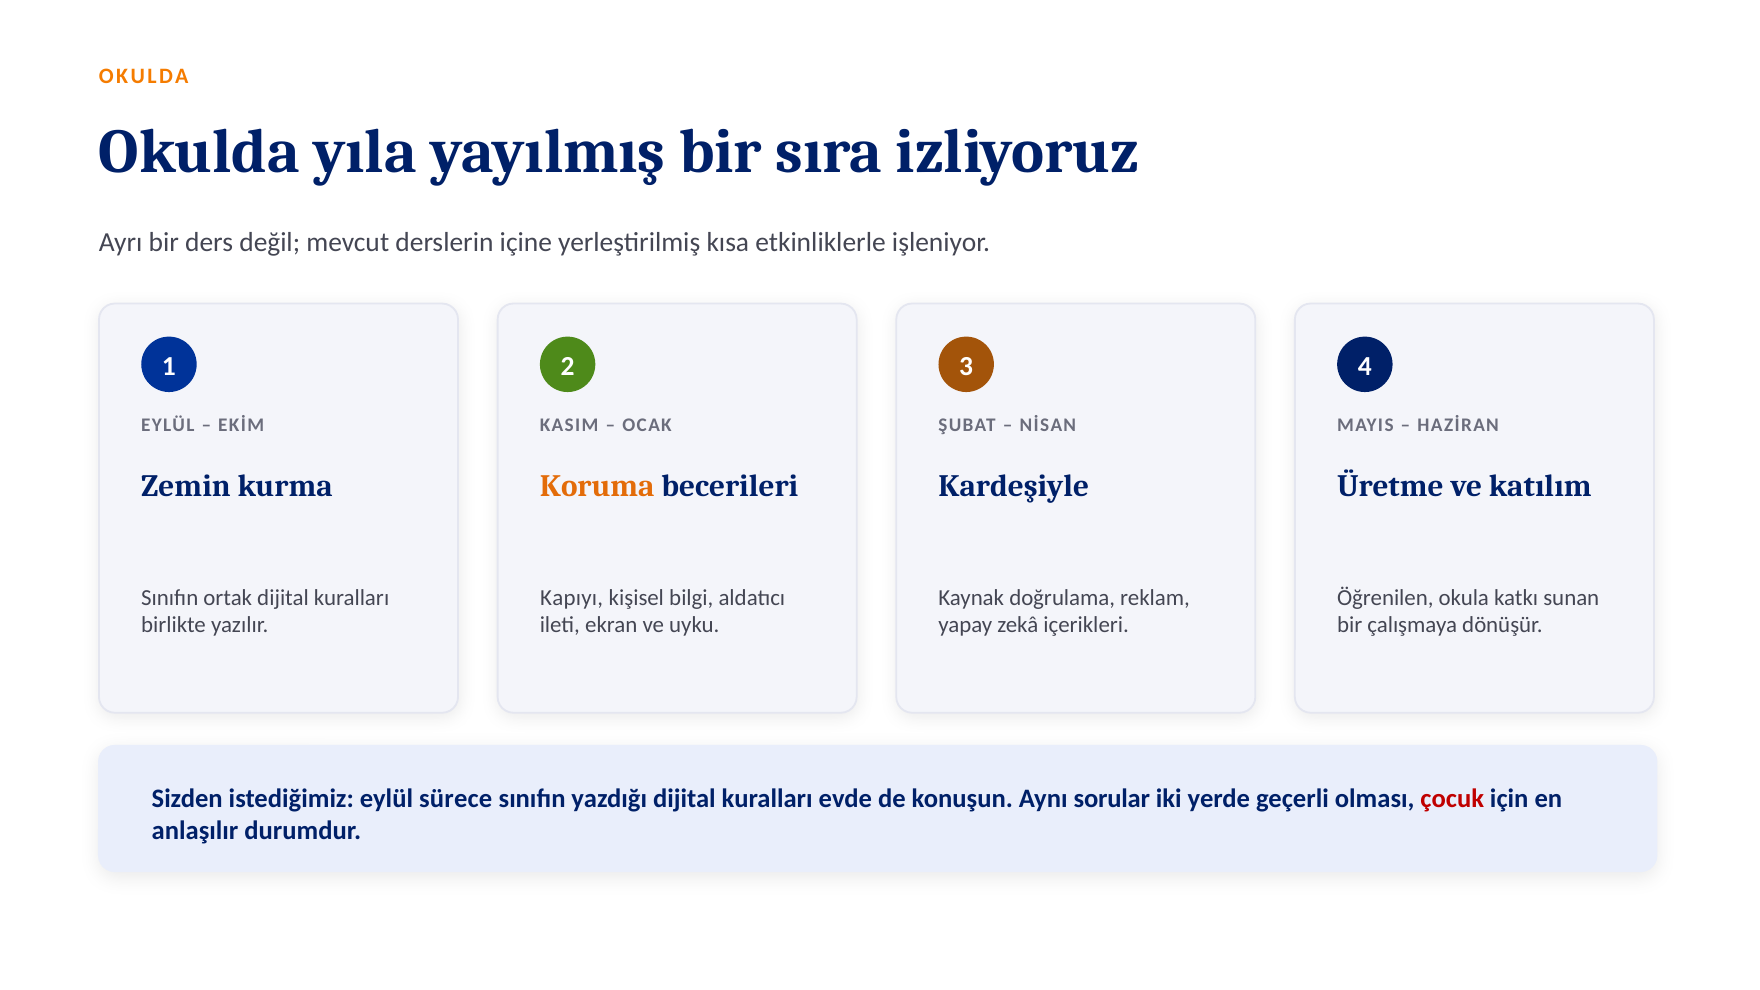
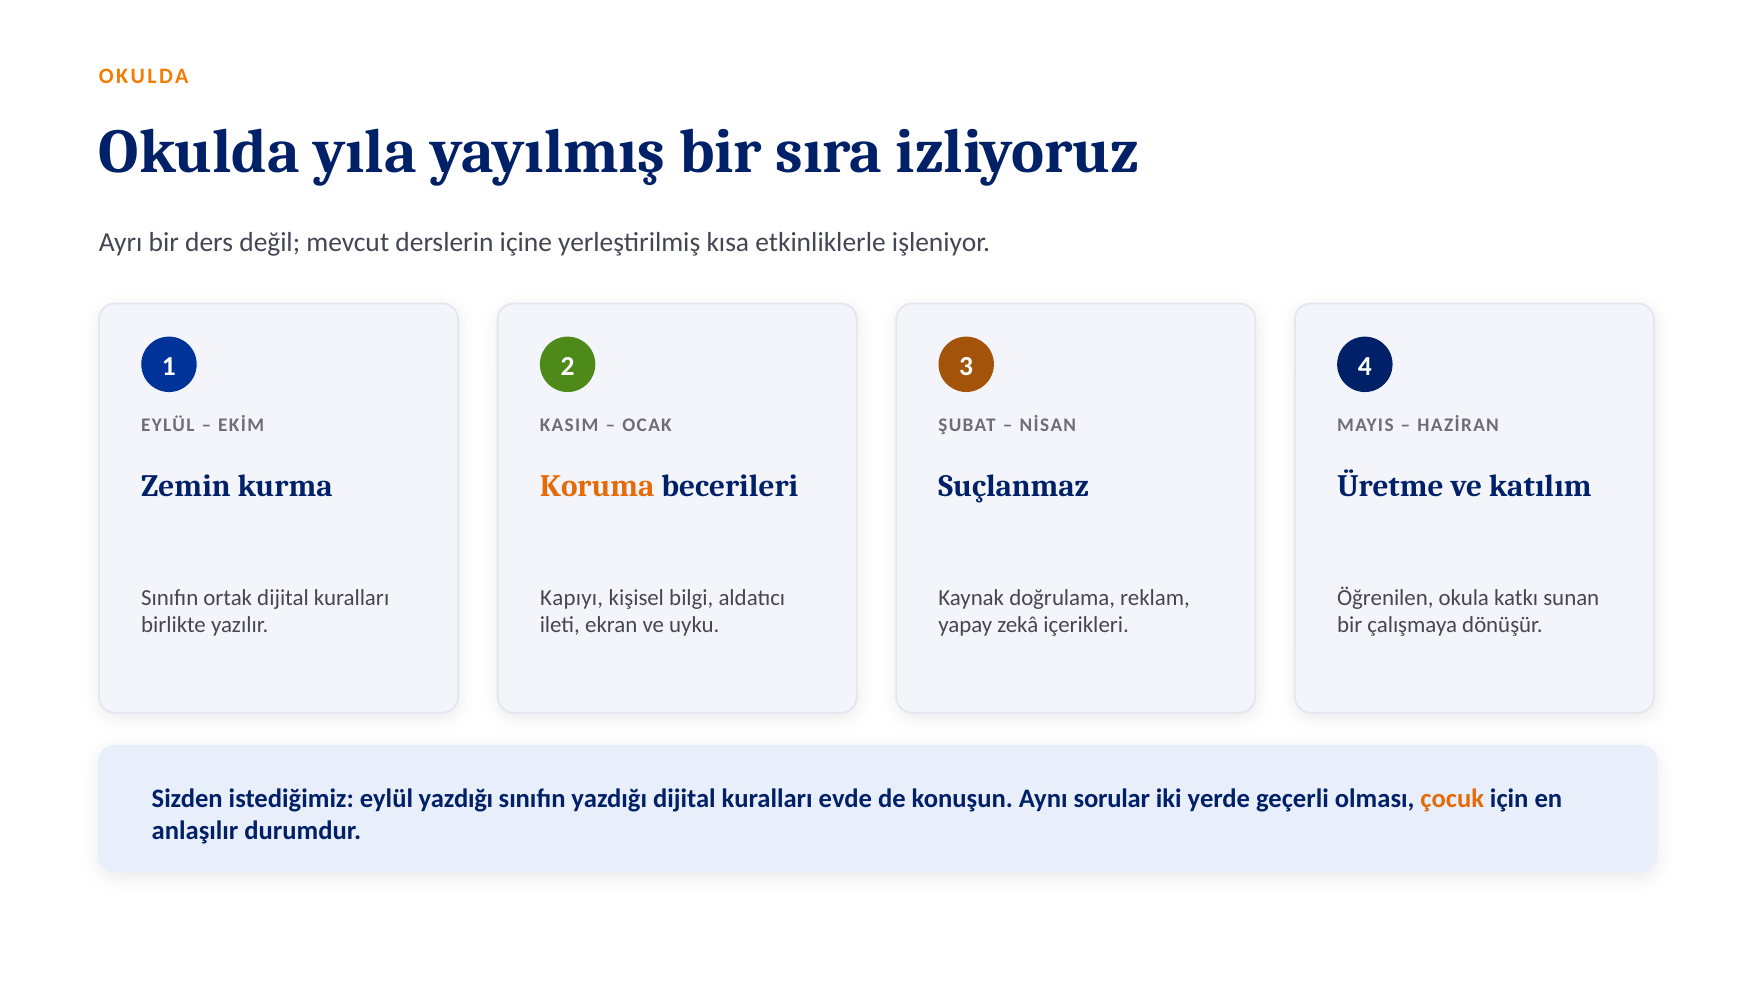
Kardeşiyle: Kardeşiyle -> Suçlanmaz (1014, 487)
eylül sürece: sürece -> yazdığı (456, 798)
çocuk colour: red -> orange (1452, 798)
